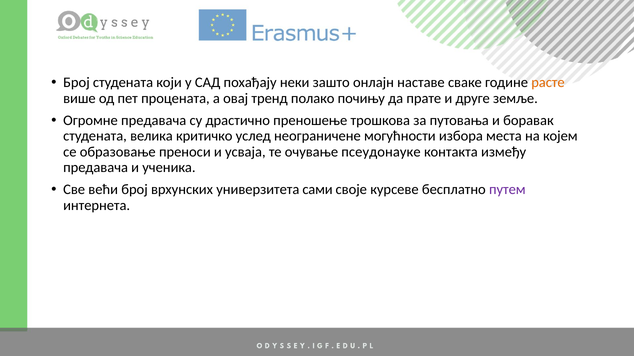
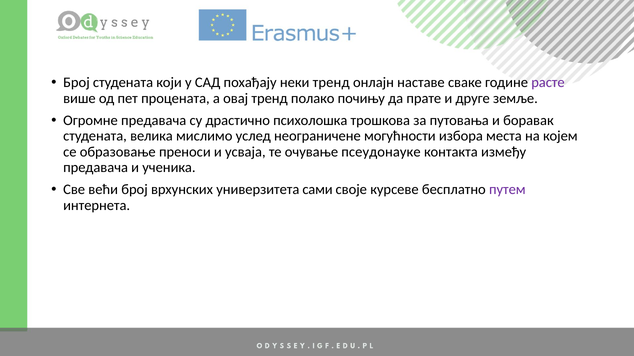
неки зашто: зашто -> тренд (331, 83)
расте colour: orange -> purple (548, 83)
преношење: преношење -> психолошка (310, 121)
критичко: критичко -> мислимо (204, 136)
